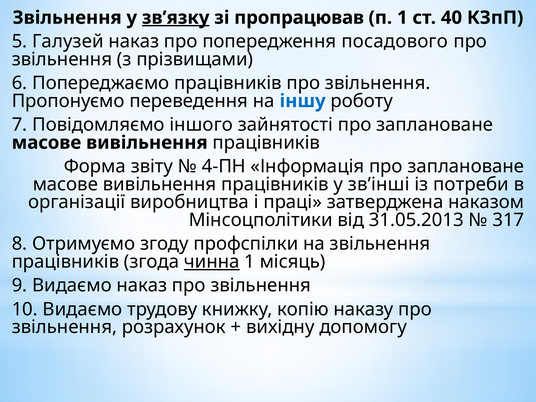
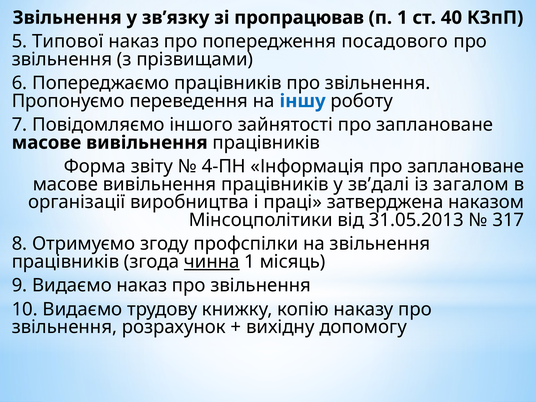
зв’язку underline: present -> none (176, 18)
Галузей: Галузей -> Типової (68, 41)
зв’інші: зв’інші -> зв’далі (379, 184)
потреби: потреби -> загалом (471, 184)
